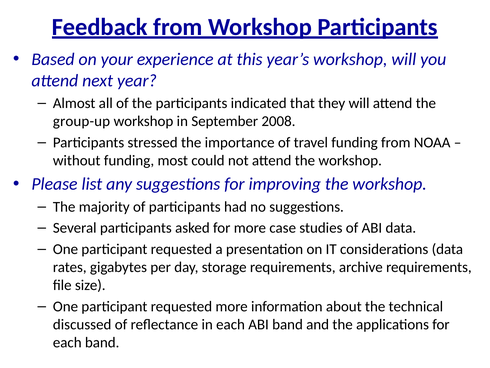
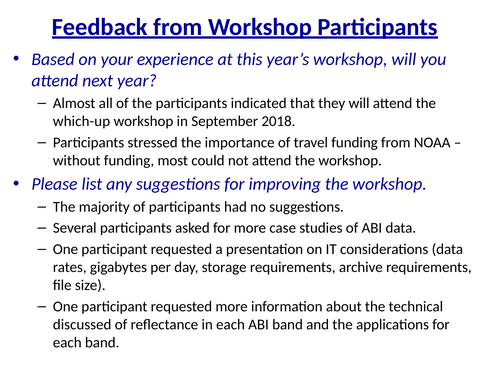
group-up: group-up -> which-up (82, 121)
2008: 2008 -> 2018 (278, 121)
